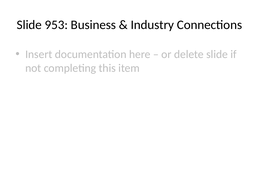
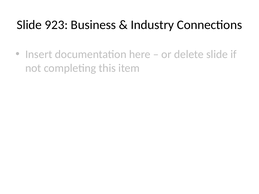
953: 953 -> 923 (56, 25)
